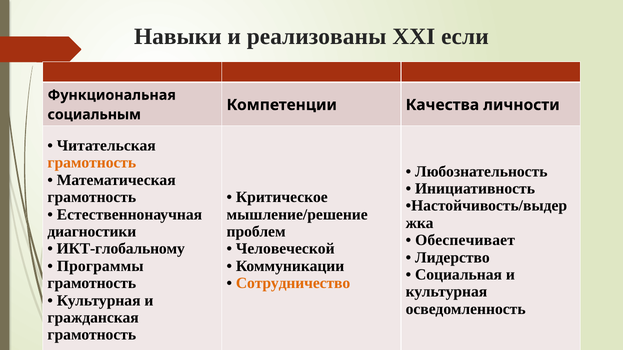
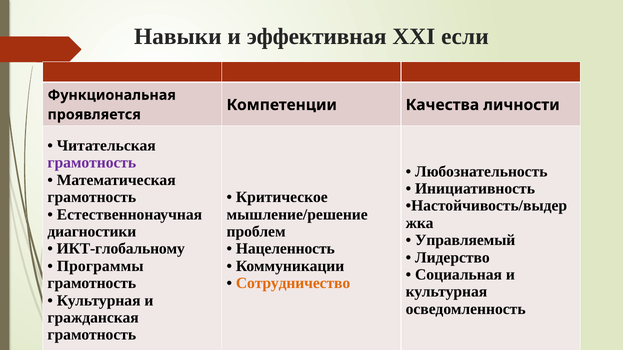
реализованы: реализованы -> эффективная (317, 37)
социальным: социальным -> проявляется (94, 115)
грамотность colour: orange -> purple (92, 163)
Обеспечивает: Обеспечивает -> Управляемый (465, 240)
Человеческой: Человеческой -> Нацеленность (285, 249)
